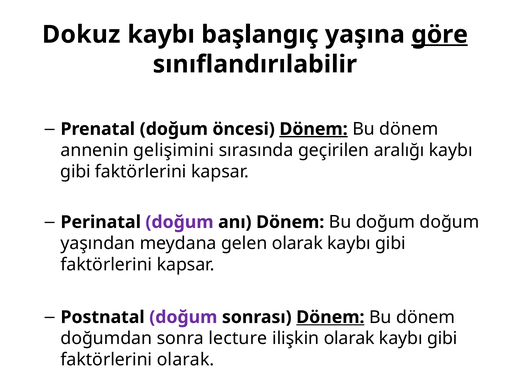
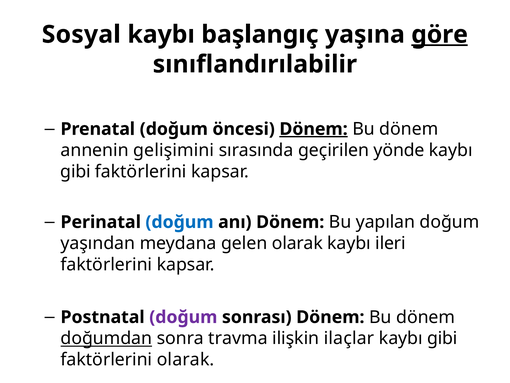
Dokuz: Dokuz -> Sosyal (81, 34)
aralığı: aralığı -> yönde (399, 150)
doğum colour: purple -> blue (180, 222)
Bu doğum: doğum -> yapılan (385, 222)
gibi: gibi -> ileri (390, 243)
Dönem underline: present -> none (330, 317)
doğumdan underline: none -> present (106, 338)
lecture: lecture -> travma (238, 338)
ilişkin olarak: olarak -> ilaçlar (349, 338)
